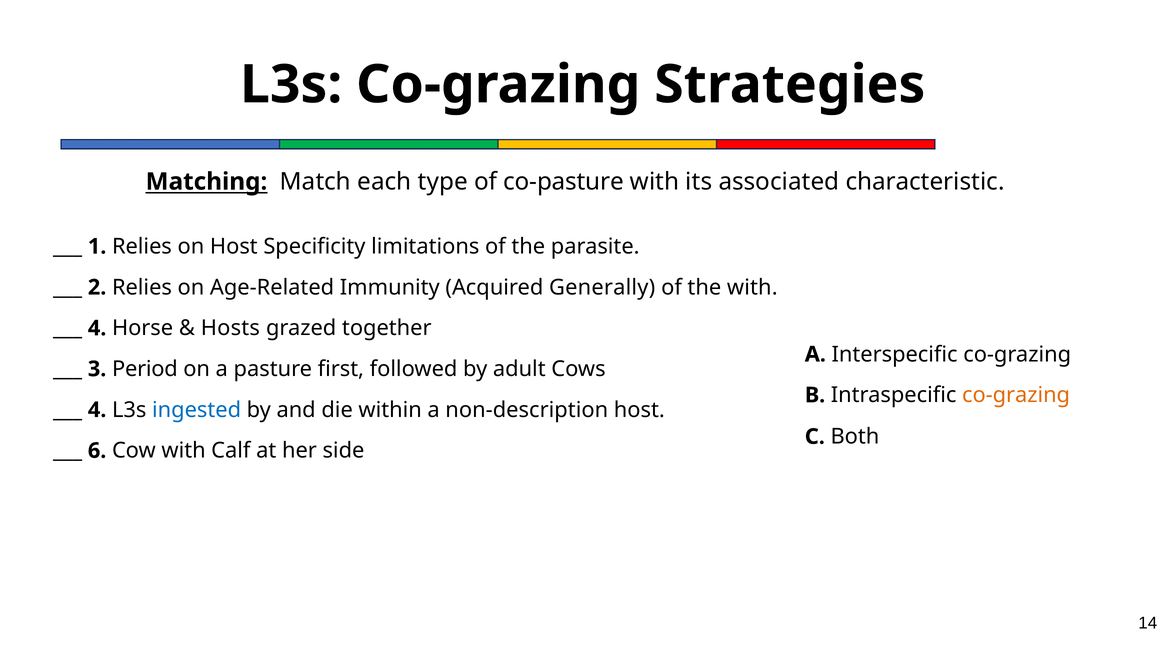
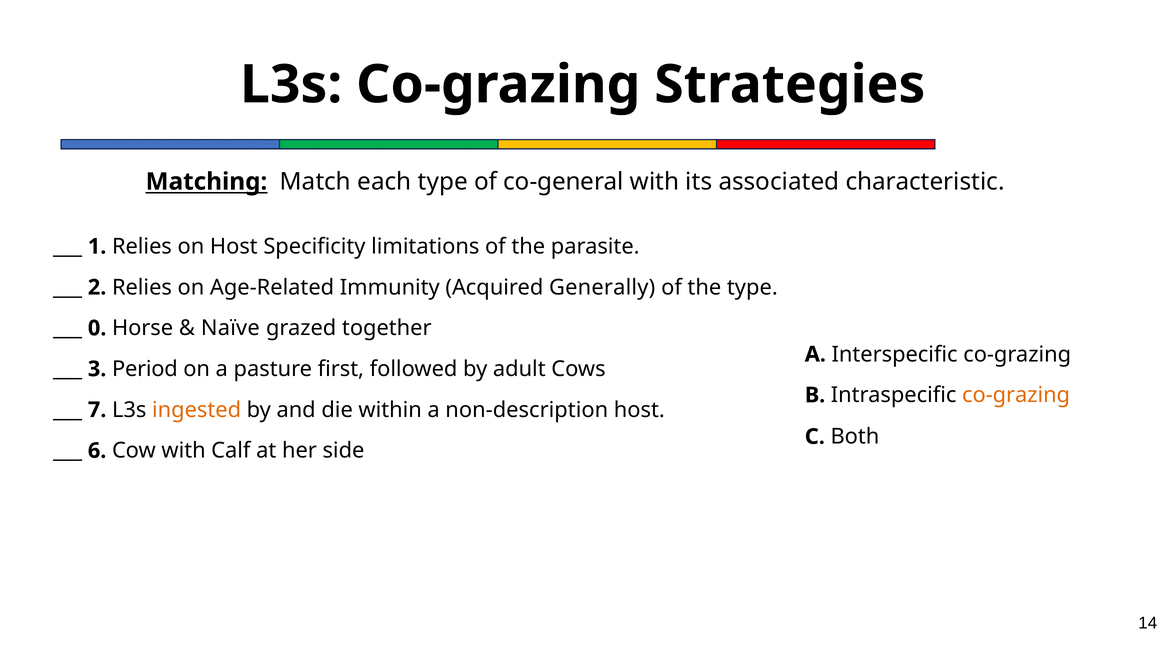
co-pasture: co-pasture -> co-general (564, 182)
the with: with -> type (752, 287)
4: 4 -> 0 (97, 328)
Hosts: Hosts -> Naïve (230, 328)
4: 4 -> 7 (97, 410)
ingested colour: blue -> orange (197, 410)
